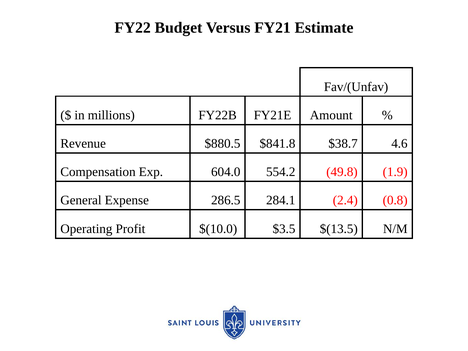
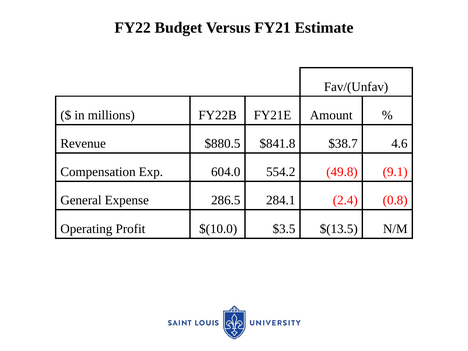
1.9: 1.9 -> 9.1 (395, 172)
